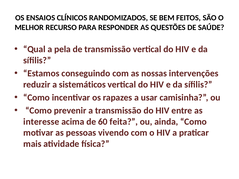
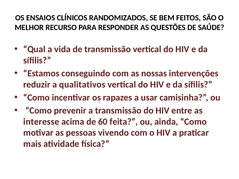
pela: pela -> vida (62, 49)
sistemáticos: sistemáticos -> qualitativos (82, 85)
